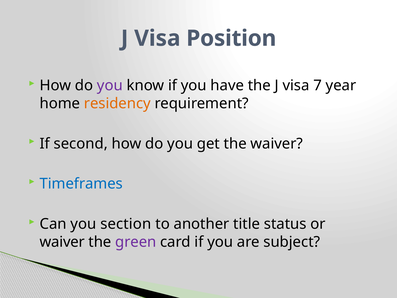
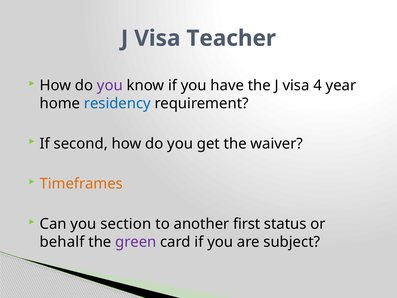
Position: Position -> Teacher (231, 38)
7: 7 -> 4 (318, 85)
residency colour: orange -> blue (117, 103)
Timeframes colour: blue -> orange (81, 184)
title: title -> first (247, 224)
waiver: waiver -> behalf (62, 242)
